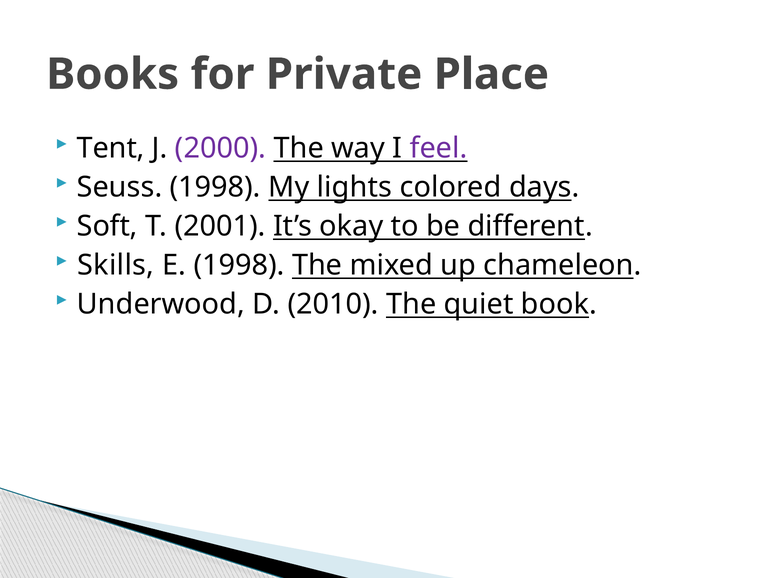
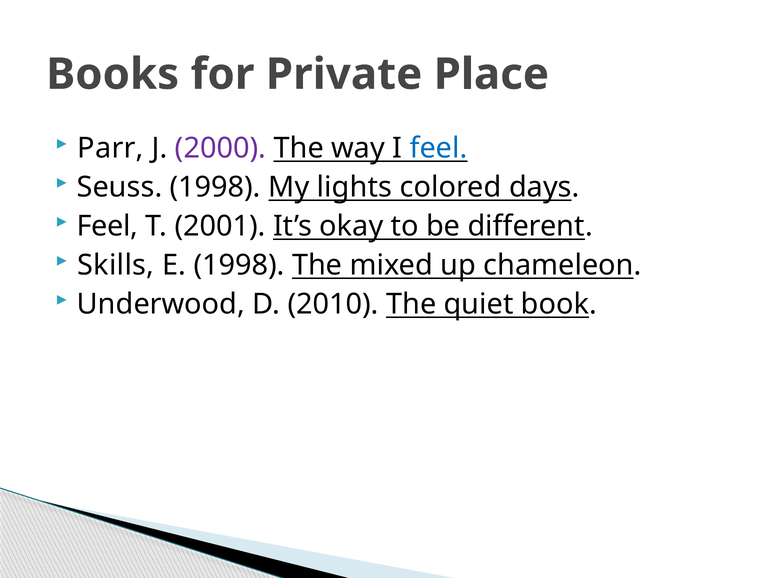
Tent: Tent -> Parr (110, 148)
feel colour: purple -> blue (438, 148)
Soft: Soft -> Feel (107, 226)
